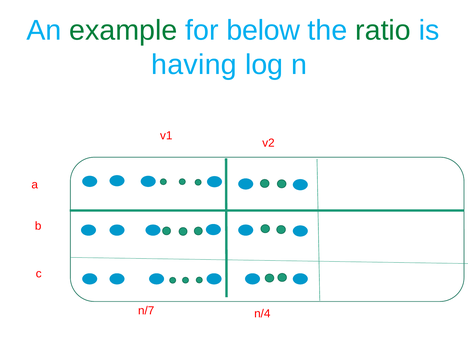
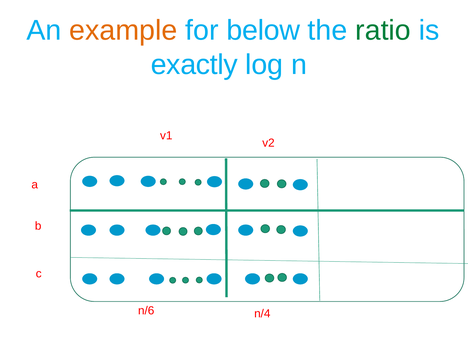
example colour: green -> orange (123, 30)
having: having -> exactly (194, 65)
n/7: n/7 -> n/6 (146, 311)
